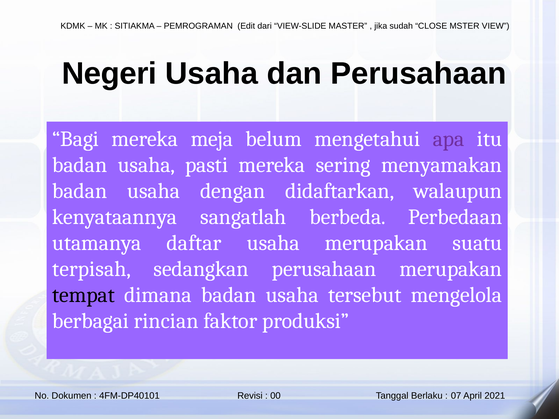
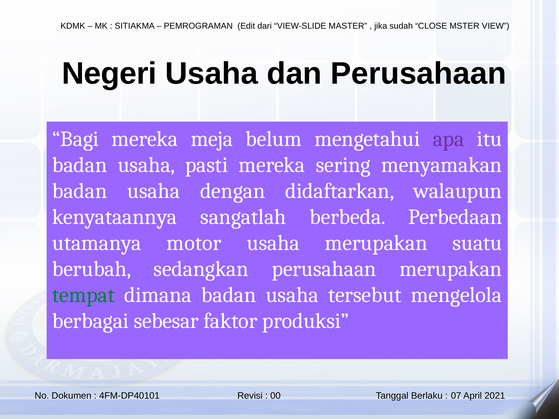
daftar: daftar -> motor (194, 243)
terpisah: terpisah -> berubah (92, 269)
tempat colour: black -> green (83, 295)
rincian: rincian -> sebesar (166, 321)
